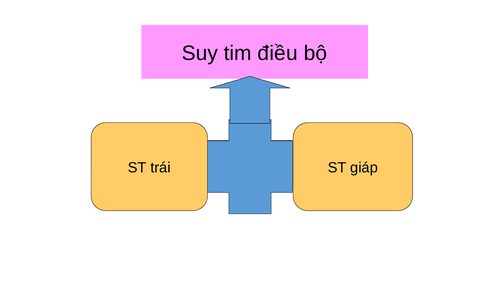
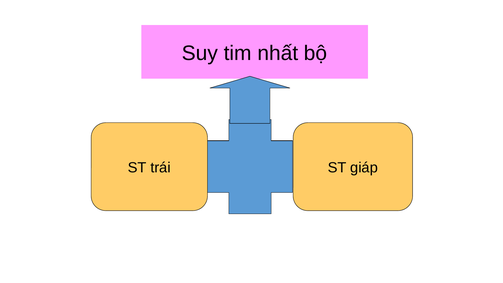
điều: điều -> nhất (278, 53)
